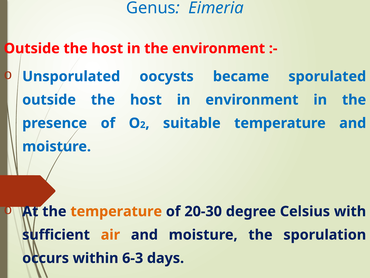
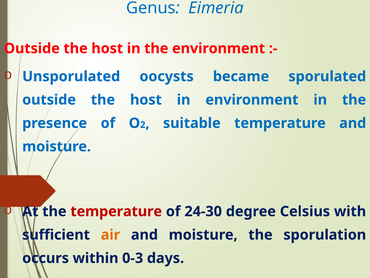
temperature colour: orange -> red (116, 211)
20-30: 20-30 -> 24-30 (203, 211)
6-3: 6-3 -> 0-3 (133, 258)
